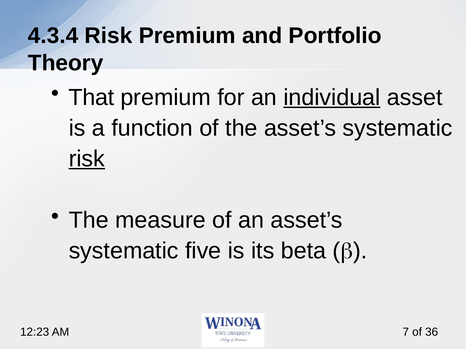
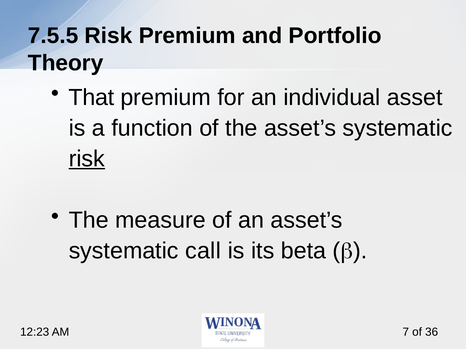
4.3.4: 4.3.4 -> 7.5.5 (53, 36)
individual underline: present -> none (332, 97)
five: five -> call (203, 251)
